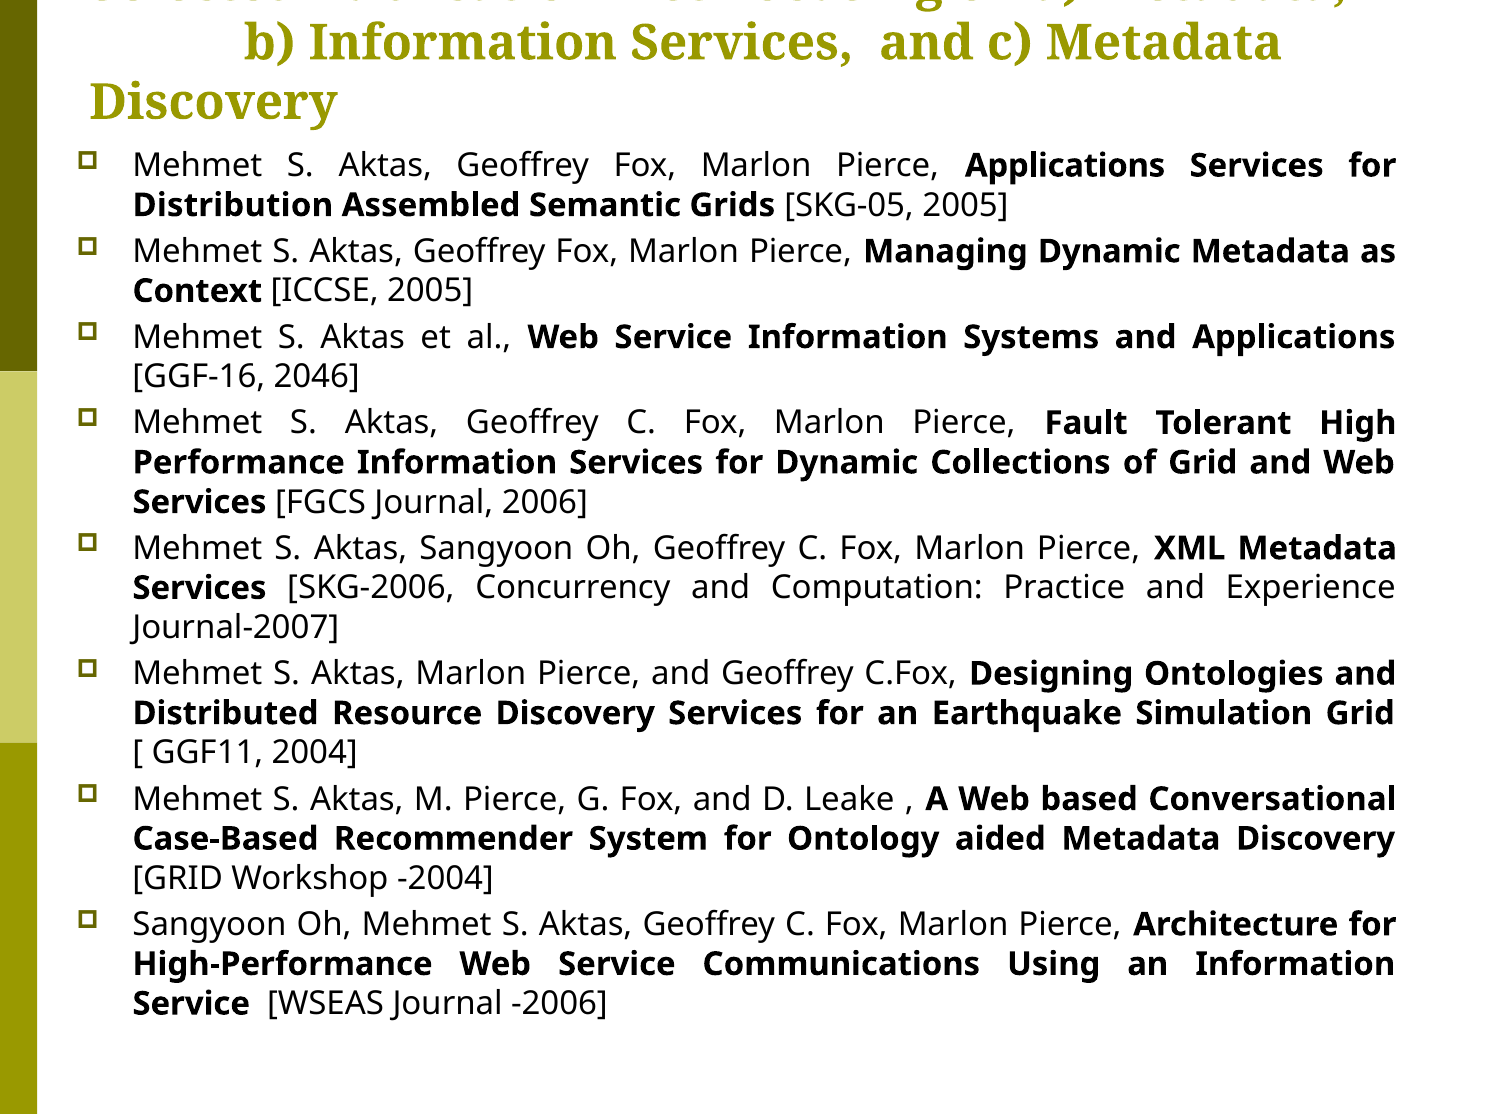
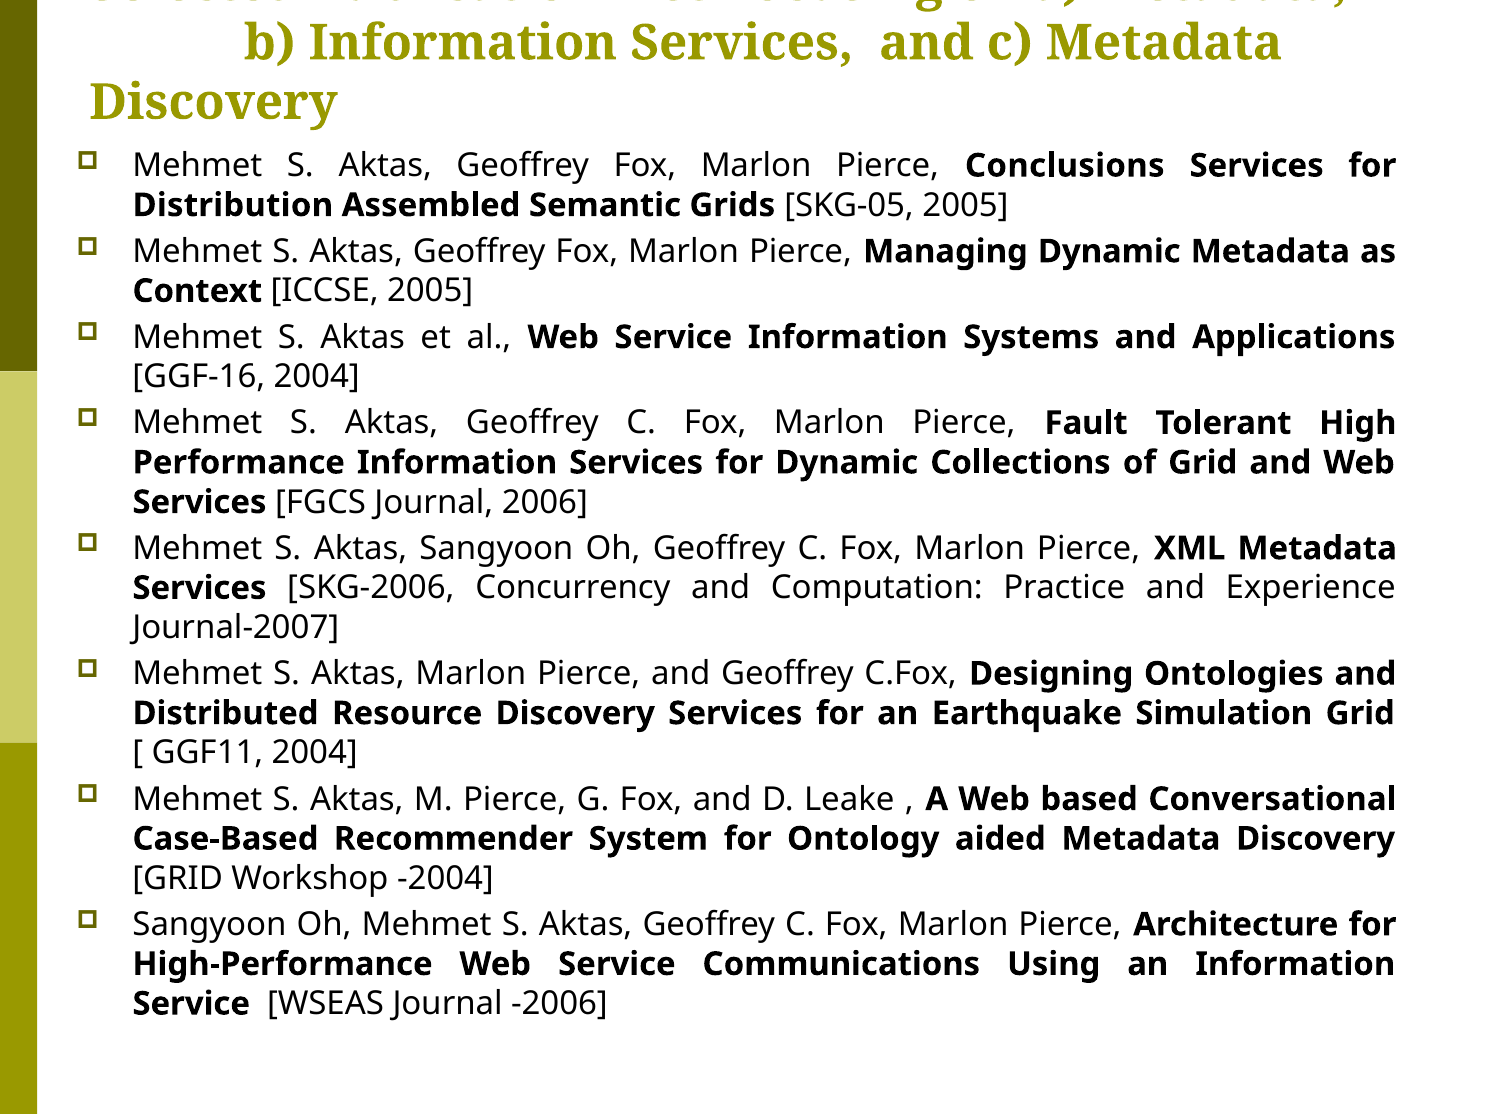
Pierce Applications: Applications -> Conclusions (1065, 166)
GGF-16 2046: 2046 -> 2004 (317, 377)
